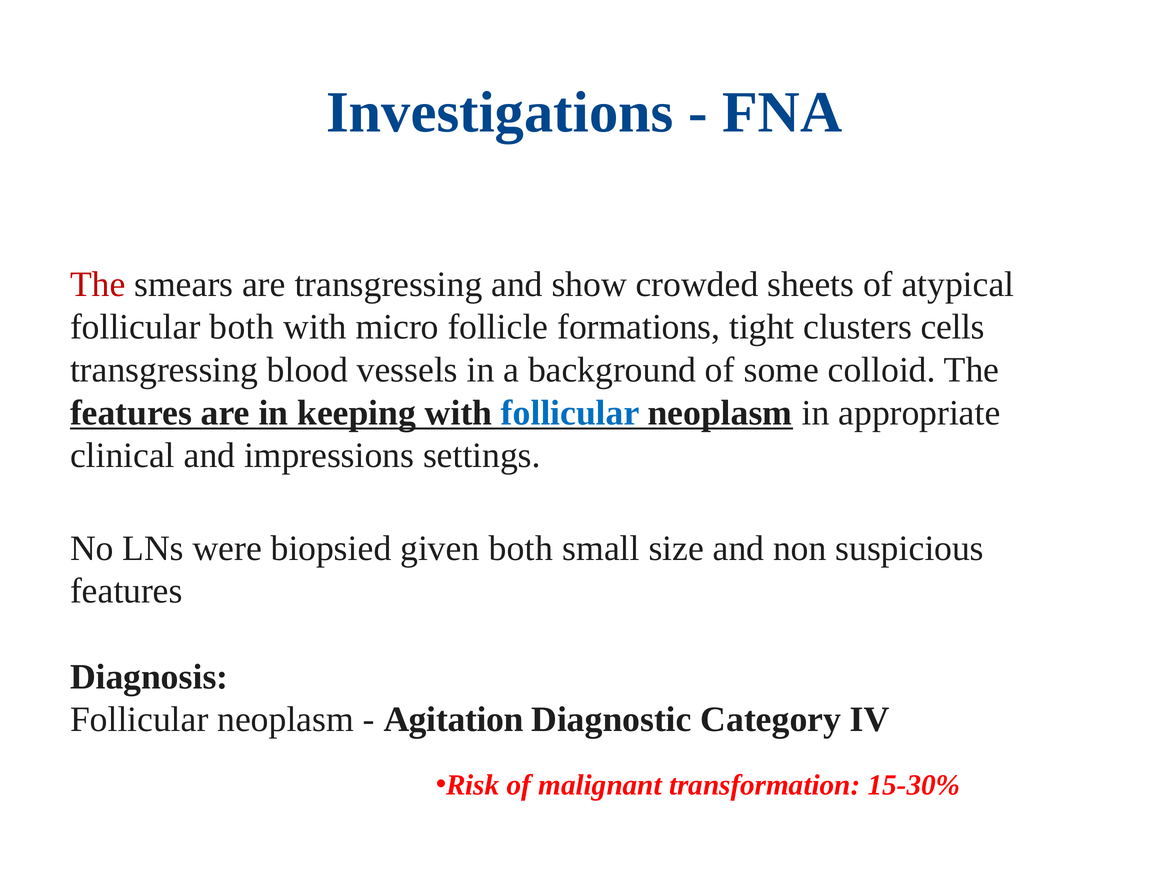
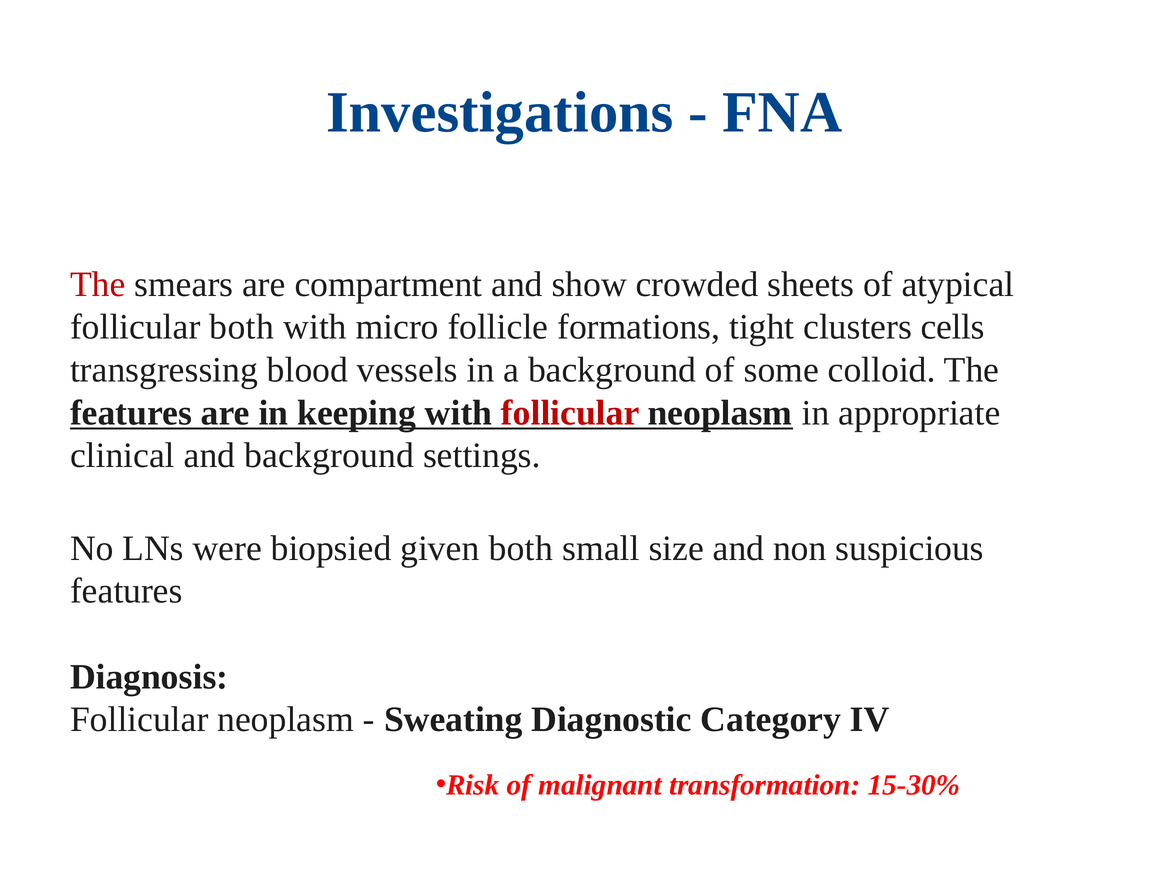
are transgressing: transgressing -> compartment (388, 284)
follicular colour: blue -> red (570, 413)
and impressions: impressions -> background (329, 455)
Agitation: Agitation -> Sweating (453, 719)
